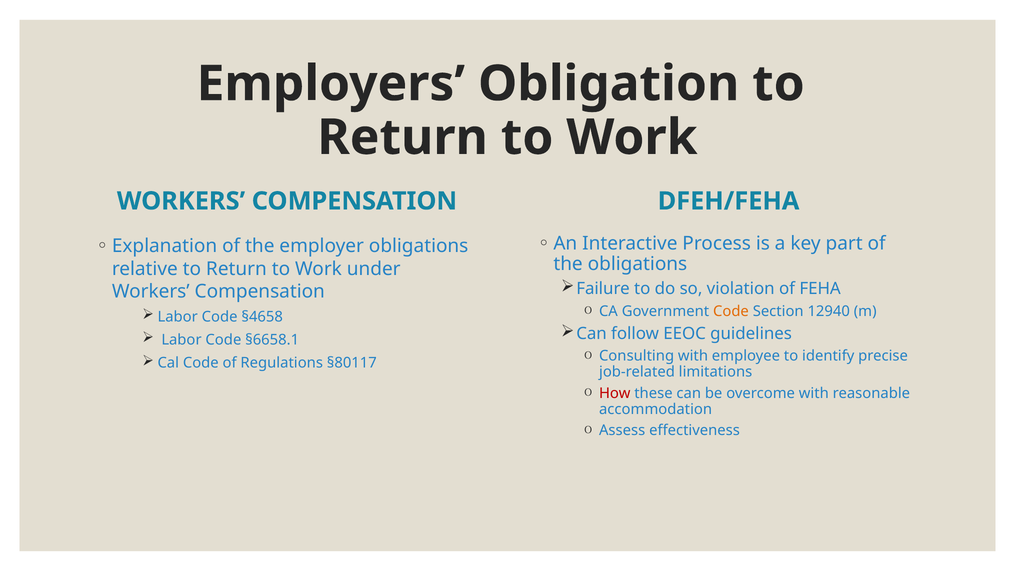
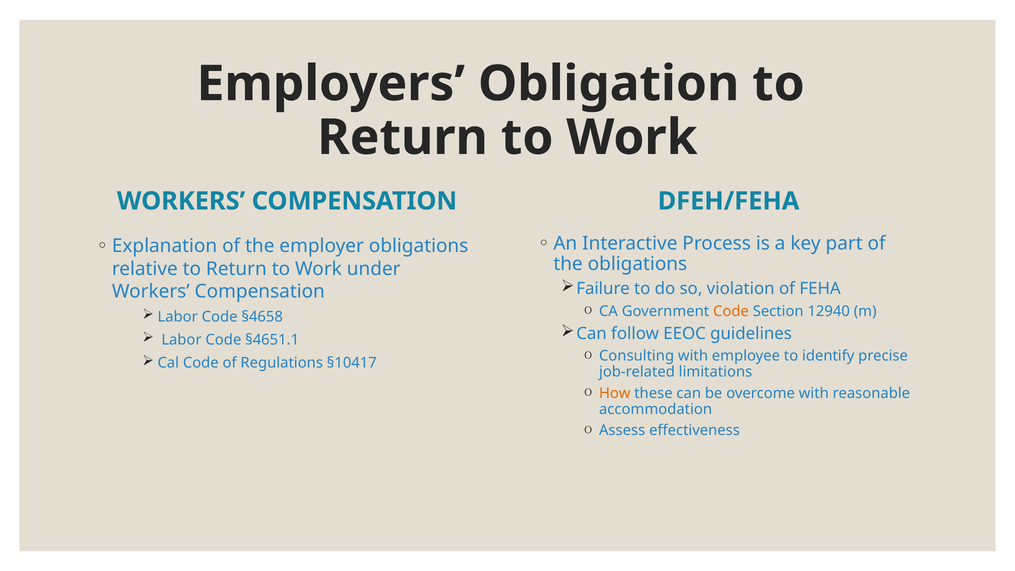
§6658.1: §6658.1 -> §4651.1 (272, 340)
§80117: §80117 -> §10417 (352, 363)
How colour: red -> orange (615, 393)
